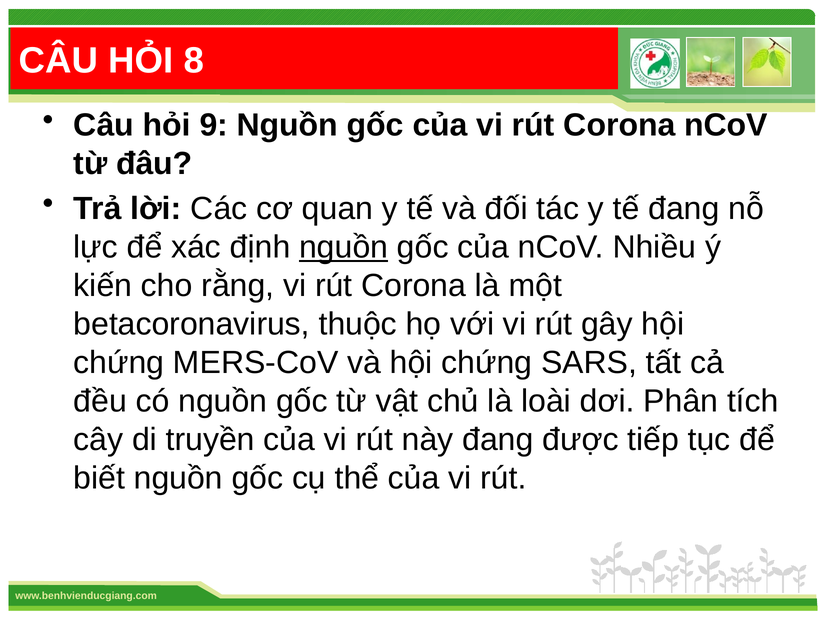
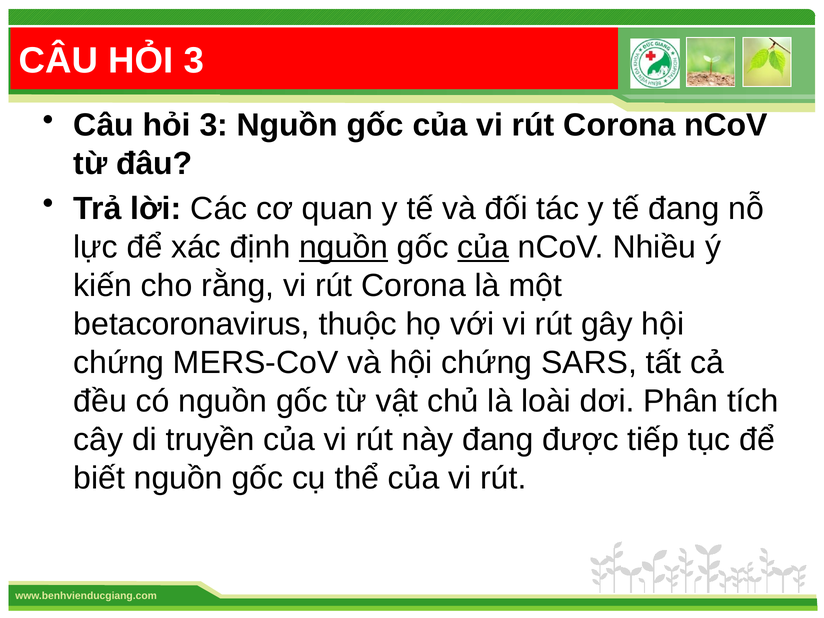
8: 8 -> 3 (194, 61)
9: 9 -> 3 (214, 125)
của underline: none -> present (483, 247)
